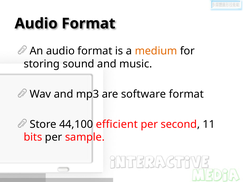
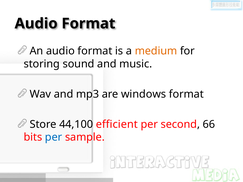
software: software -> windows (144, 94)
11: 11 -> 66 (209, 124)
per colour: black -> blue (54, 137)
